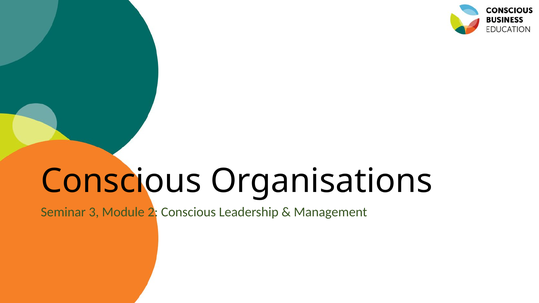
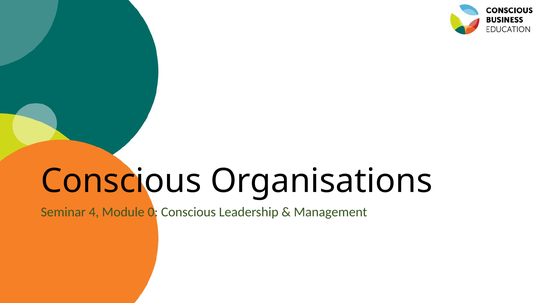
3: 3 -> 4 (94, 212)
2: 2 -> 0 (153, 212)
